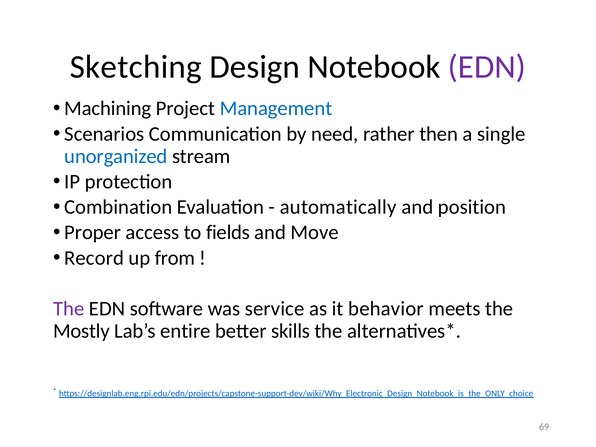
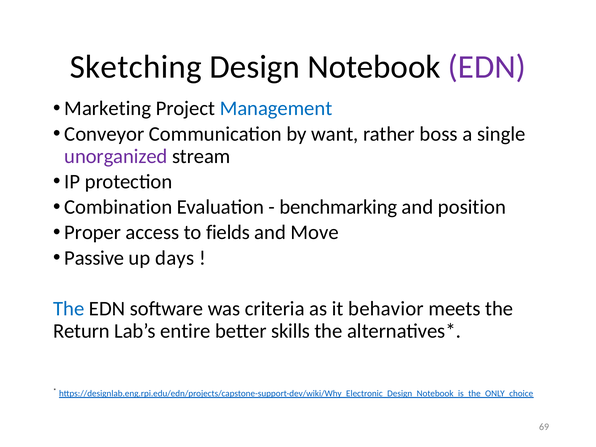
Machining: Machining -> Marketing (108, 108)
Scenarios: Scenarios -> Conveyor (104, 134)
need: need -> want (335, 134)
then: then -> boss (439, 134)
unorganized colour: blue -> purple (116, 156)
automatically: automatically -> benchmarking (338, 207)
Record: Record -> Passive (94, 258)
from: from -> days (175, 258)
The colour: purple -> blue (69, 309)
service: service -> criteria (275, 309)
Mostly: Mostly -> Return (81, 331)
